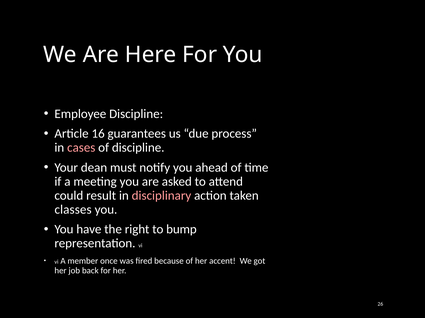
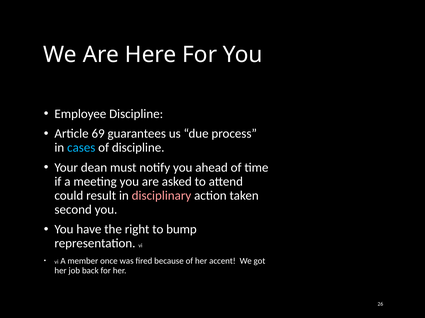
16: 16 -> 69 (98, 134)
cases colour: pink -> light blue (81, 148)
classes: classes -> second (73, 210)
